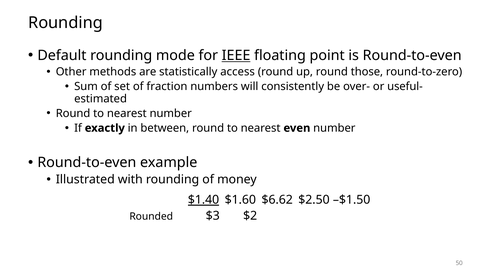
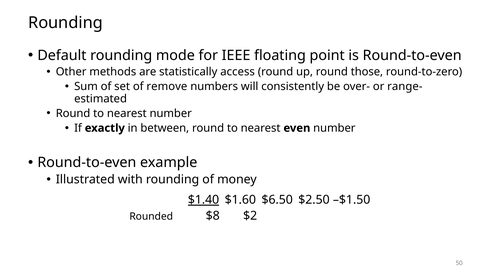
IEEE underline: present -> none (236, 56)
fraction: fraction -> remove (167, 87)
useful-: useful- -> range- (405, 87)
$6.62: $6.62 -> $6.50 (277, 200)
$3: $3 -> $8 (213, 216)
